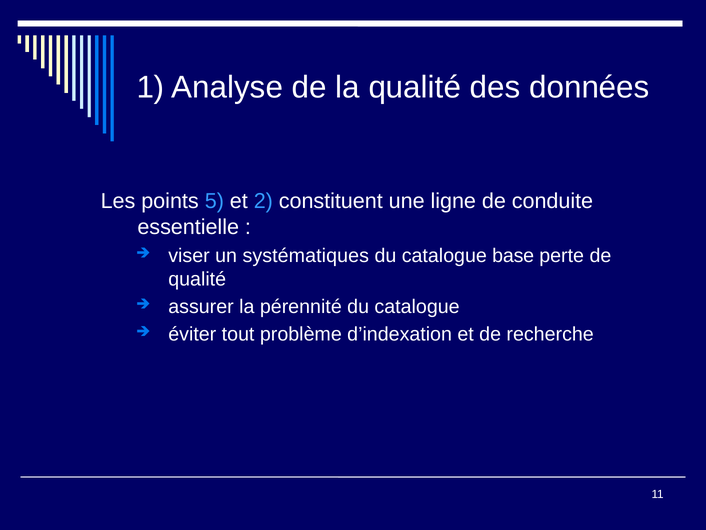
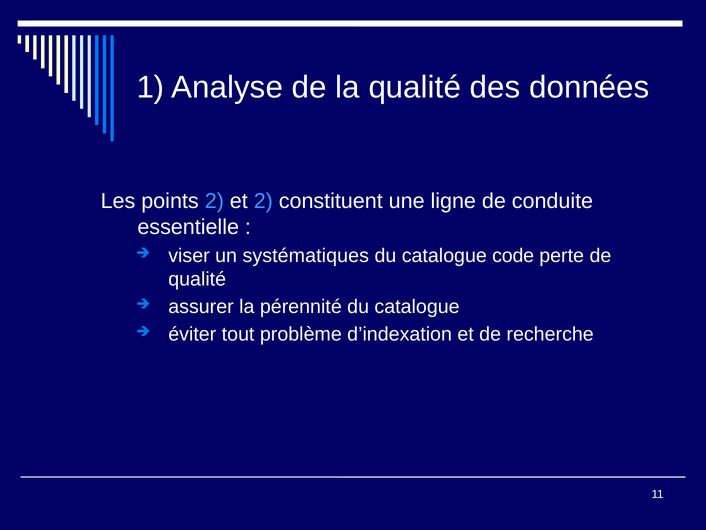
points 5: 5 -> 2 (214, 201)
base: base -> code (513, 255)
